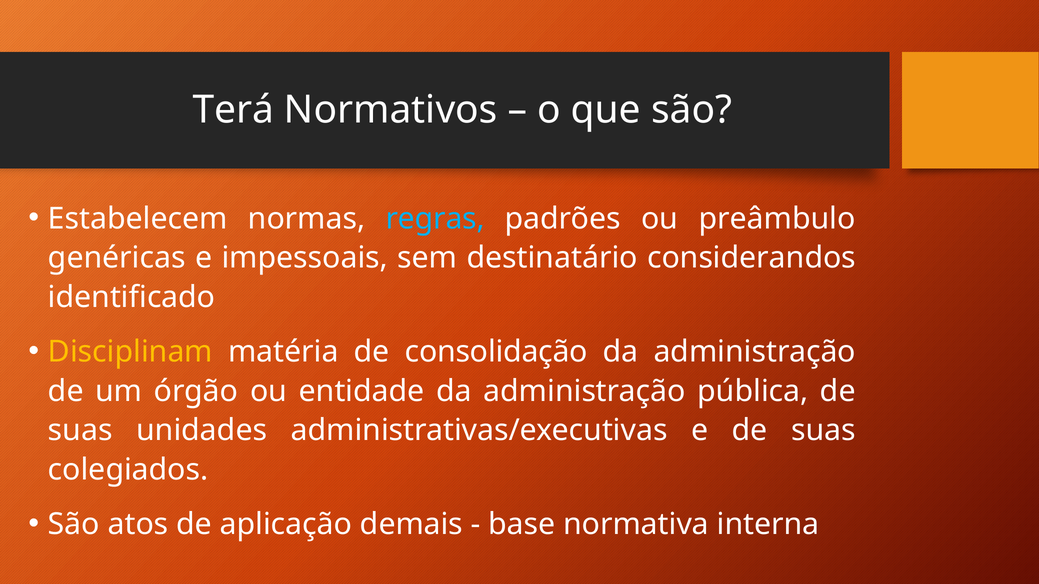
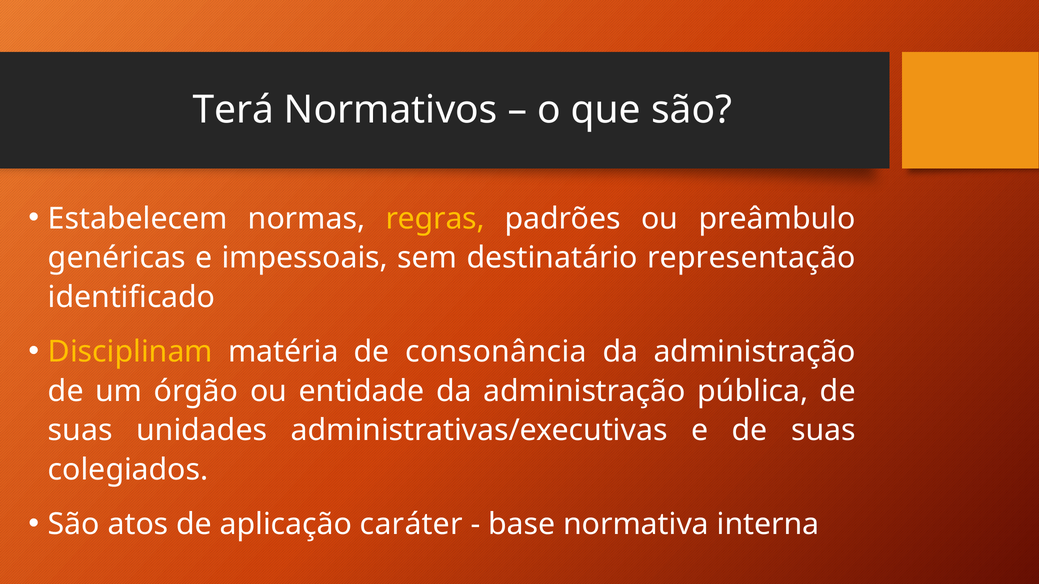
regras colour: light blue -> yellow (435, 219)
considerandos: considerandos -> representação (751, 258)
consolidação: consolidação -> consonância (496, 352)
demais: demais -> caráter (411, 525)
